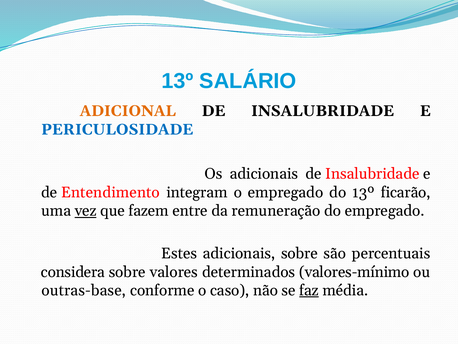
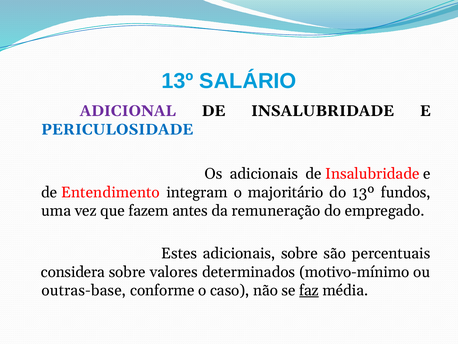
ADICIONAL colour: orange -> purple (128, 111)
o empregado: empregado -> majoritário (286, 192)
ficarão: ficarão -> fundos (406, 192)
vez underline: present -> none (86, 211)
entre: entre -> antes (190, 211)
valores-mínimo: valores-mínimo -> motivo-mínimo (354, 272)
